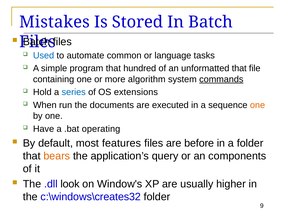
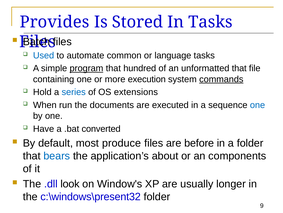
Mistakes: Mistakes -> Provides (55, 22)
In Batch: Batch -> Tasks (210, 22)
program underline: none -> present (86, 68)
algorithm: algorithm -> execution (147, 79)
one colour: orange -> blue (257, 105)
operating: operating -> converted (101, 128)
features: features -> produce (122, 143)
bears colour: orange -> blue (57, 155)
query: query -> about (165, 155)
higher: higher -> longer (231, 183)
c:\windows\creates32: c:\windows\creates32 -> c:\windows\present32 (91, 196)
